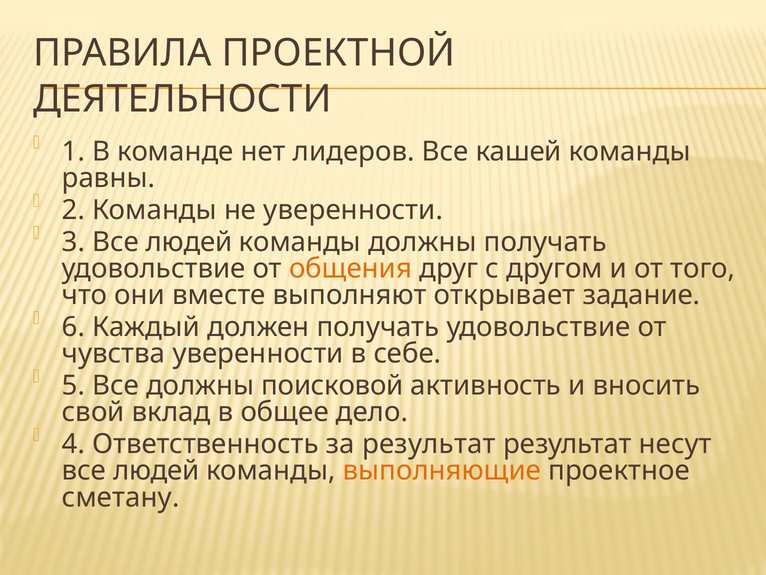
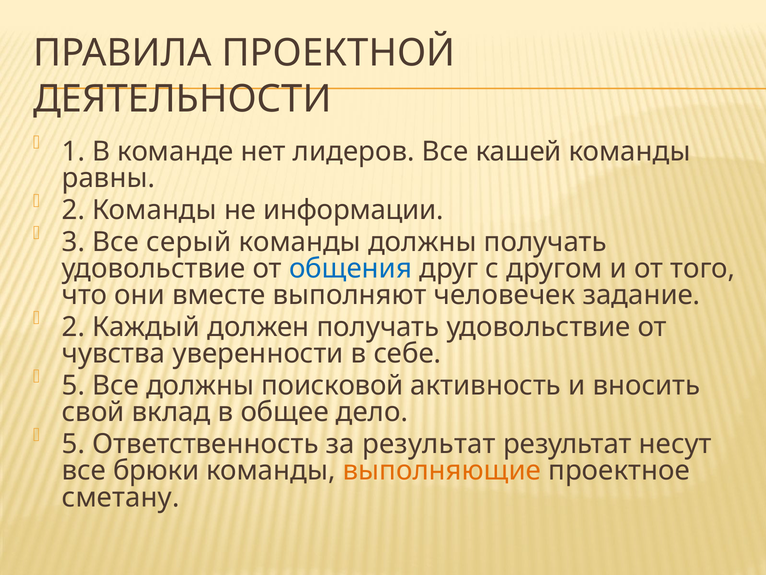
не уверенности: уверенности -> информации (353, 210)
3 Все людей: людей -> серый (189, 242)
общения colour: orange -> blue (351, 268)
открывает: открывает -> человечек (505, 295)
6: 6 -> 2 (73, 327)
4: 4 -> 5 (73, 444)
людей: людей -> брюки (156, 470)
